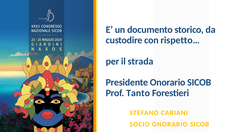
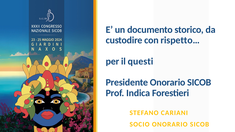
strada: strada -> questi (141, 61)
Tanto: Tanto -> Indica (138, 93)
